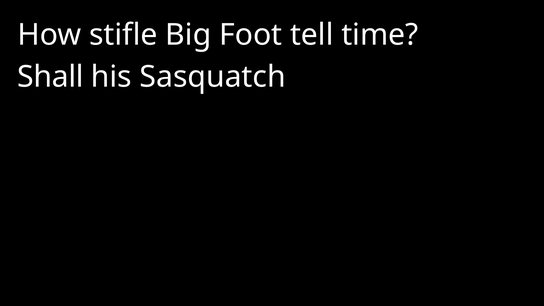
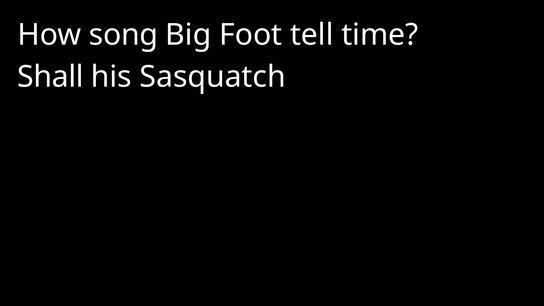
stifle: stifle -> song (123, 35)
